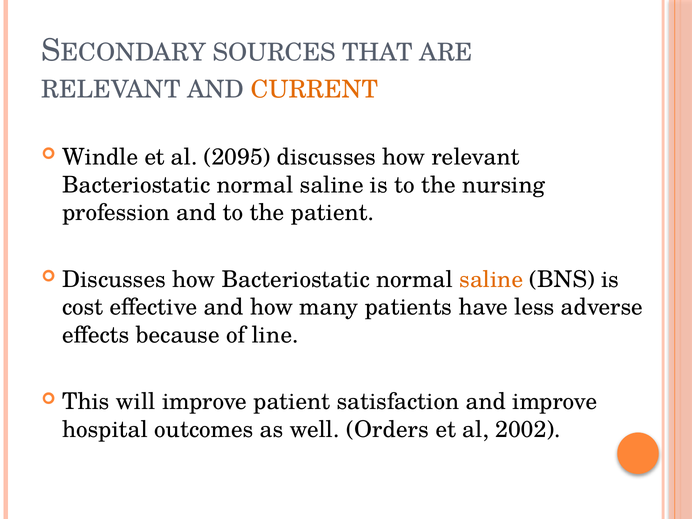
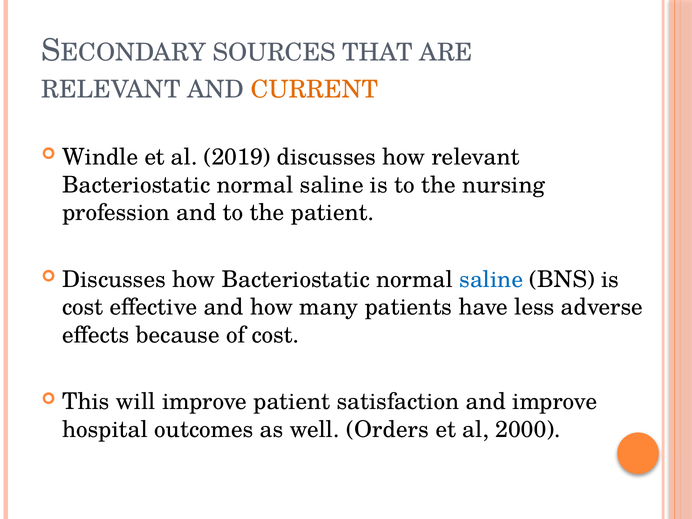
2095: 2095 -> 2019 (237, 157)
saline colour: orange -> blue (491, 280)
of line: line -> cost (275, 335)
2002: 2002 -> 2000 (528, 429)
